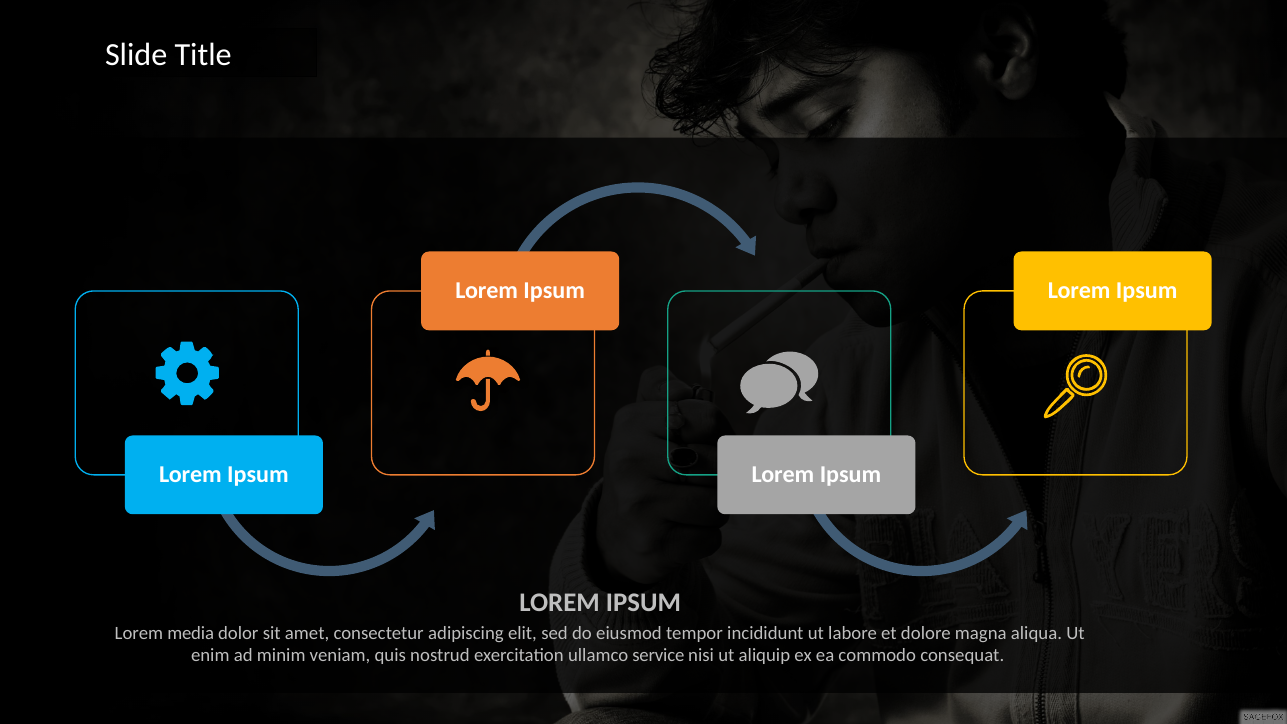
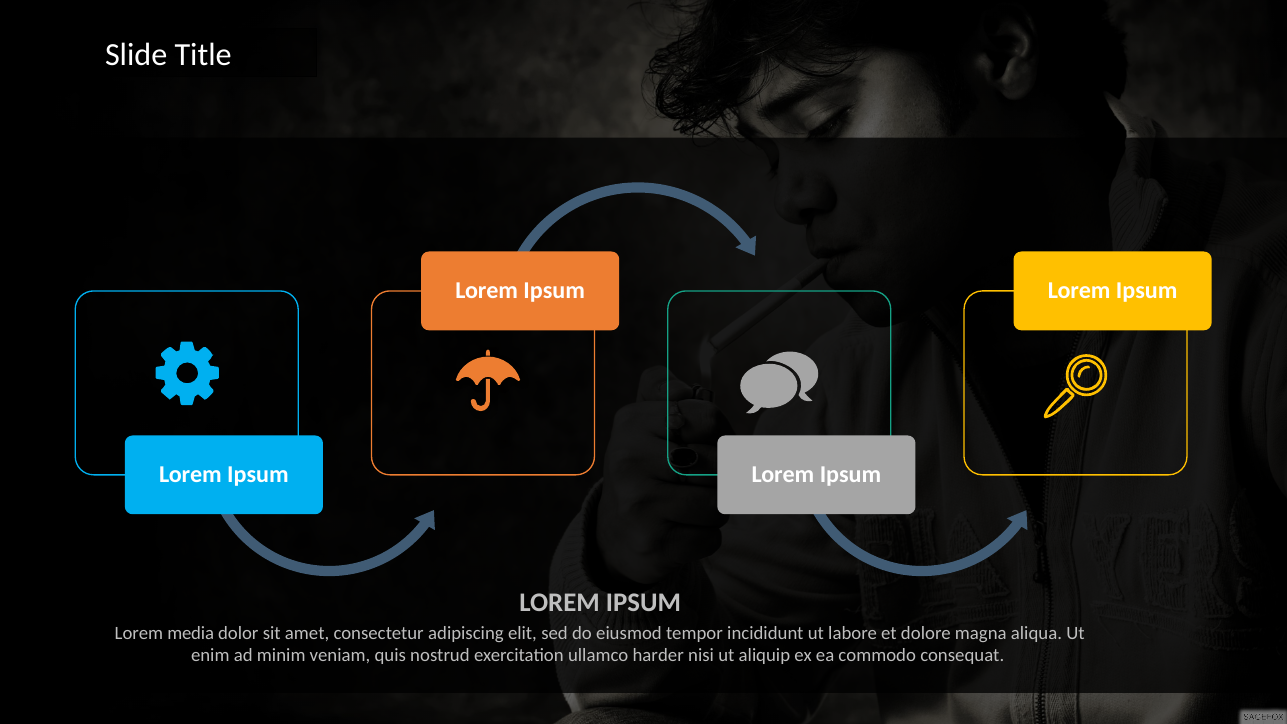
service: service -> harder (658, 656)
